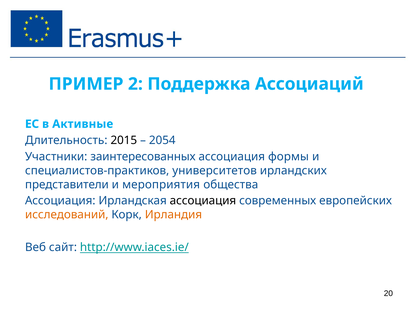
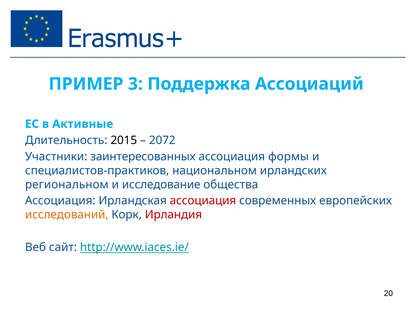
2: 2 -> 3 (135, 84)
2054: 2054 -> 2072 (162, 140)
университетов: университетов -> национальном (215, 170)
представители: представители -> региональном (67, 184)
мероприятия: мероприятия -> исследование (161, 184)
ассоциация colour: black -> red (203, 200)
Ирландия colour: orange -> red (173, 214)
